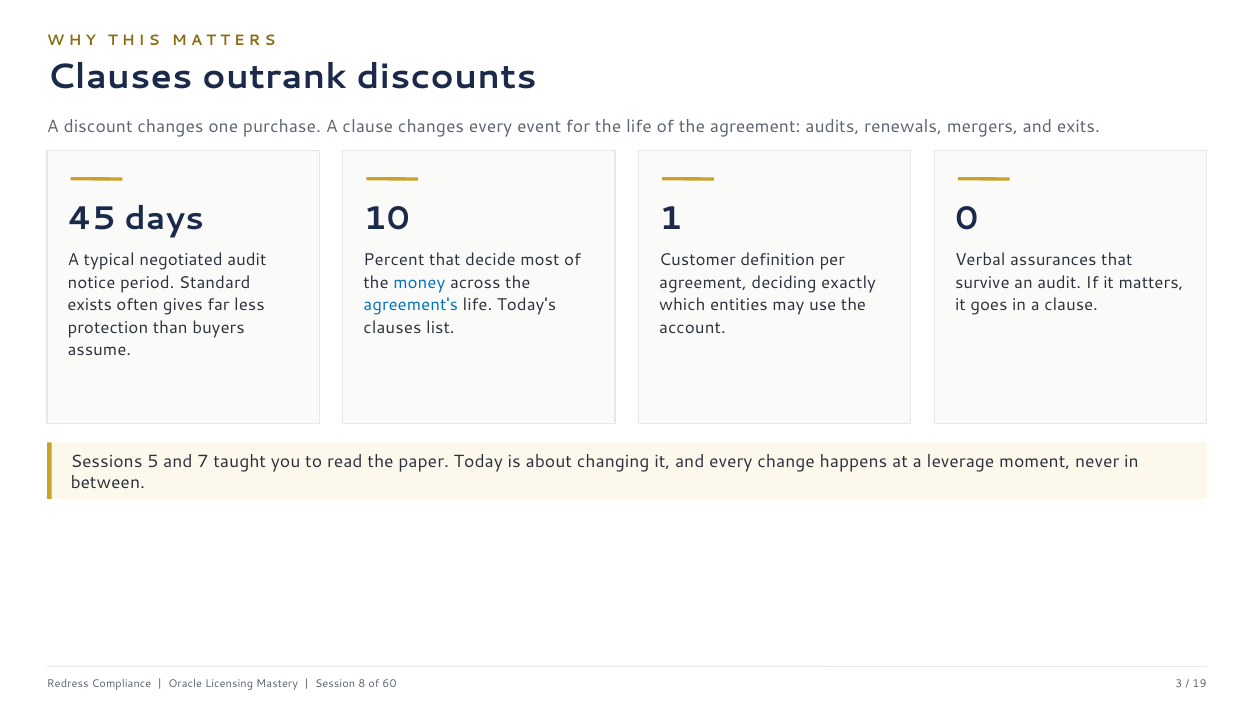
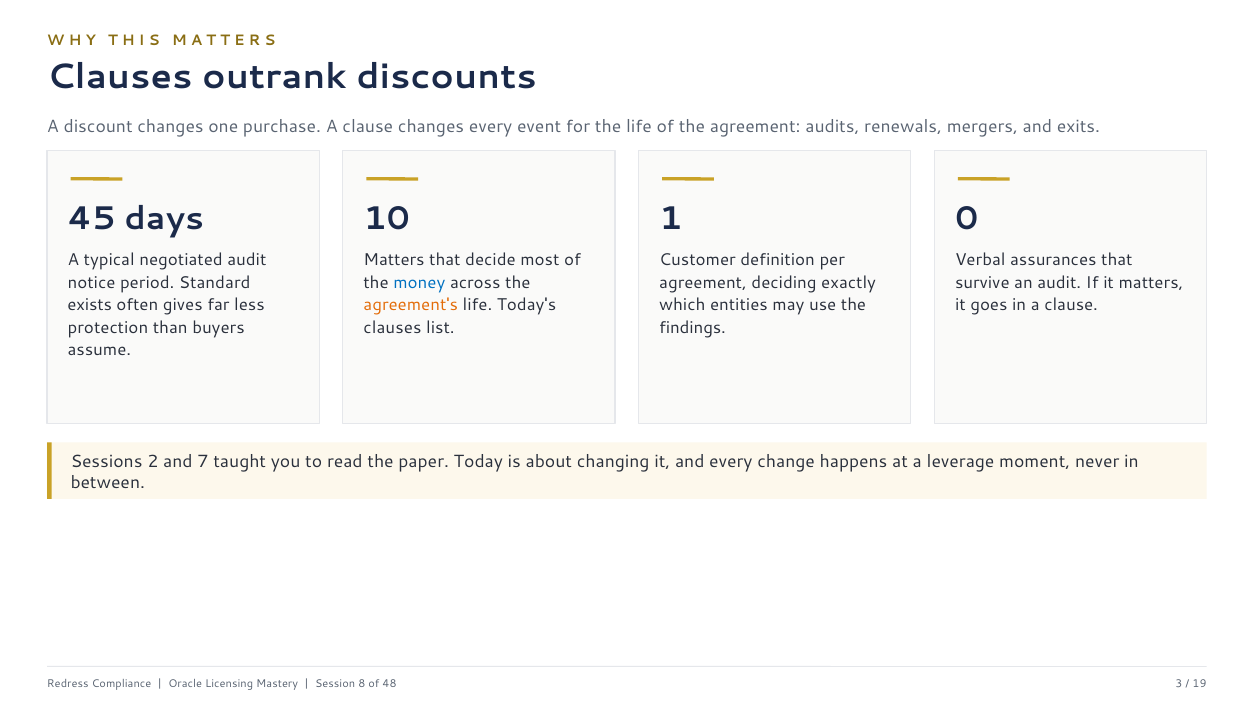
Percent: Percent -> Matters (394, 260)
agreement's colour: blue -> orange (411, 305)
account: account -> findings (693, 327)
5: 5 -> 2 (153, 461)
60: 60 -> 48 (390, 684)
